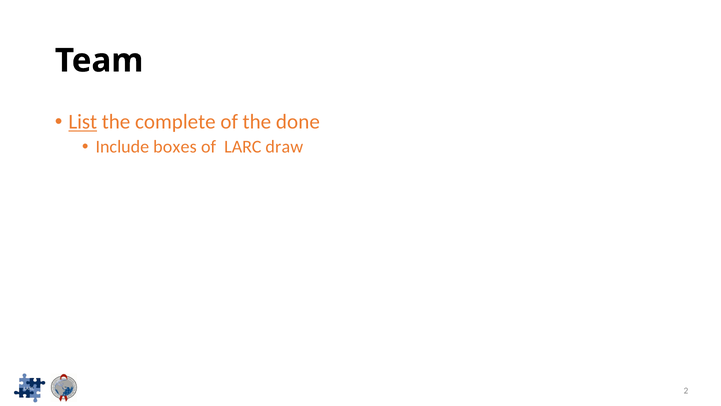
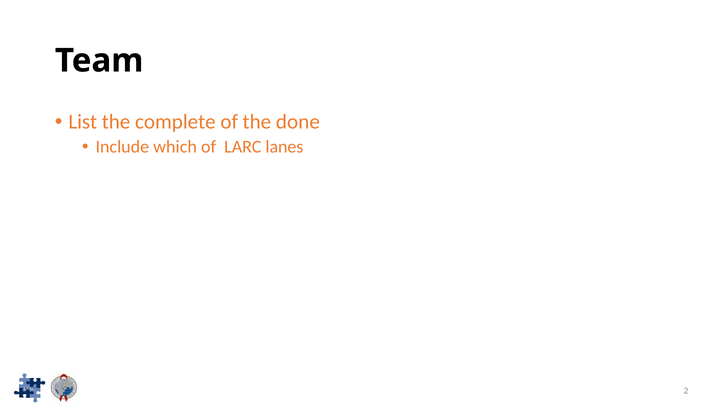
List underline: present -> none (83, 122)
boxes: boxes -> which (175, 147)
draw: draw -> lanes (284, 147)
